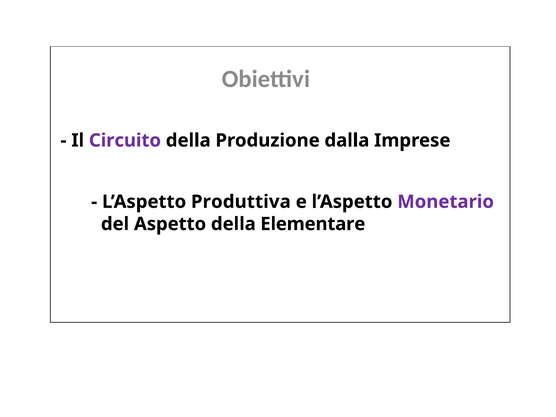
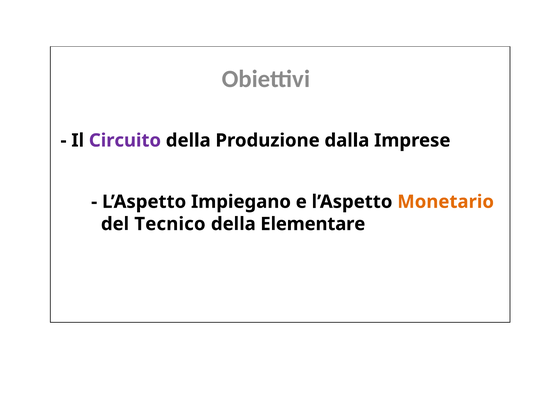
Produttiva: Produttiva -> Impiegano (241, 202)
Monetario colour: purple -> orange (446, 202)
Aspetto: Aspetto -> Tecnico (170, 224)
